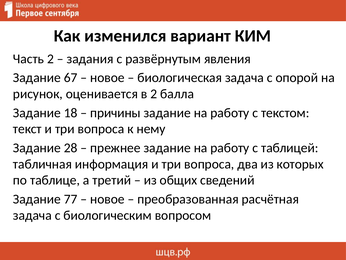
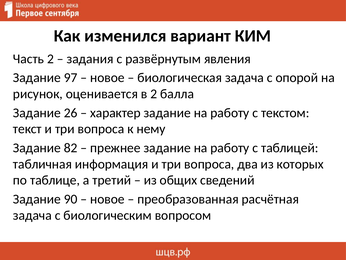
67: 67 -> 97 (71, 78)
18: 18 -> 26 (71, 113)
причины: причины -> характер (115, 113)
28: 28 -> 82 (71, 148)
77: 77 -> 90 (71, 199)
